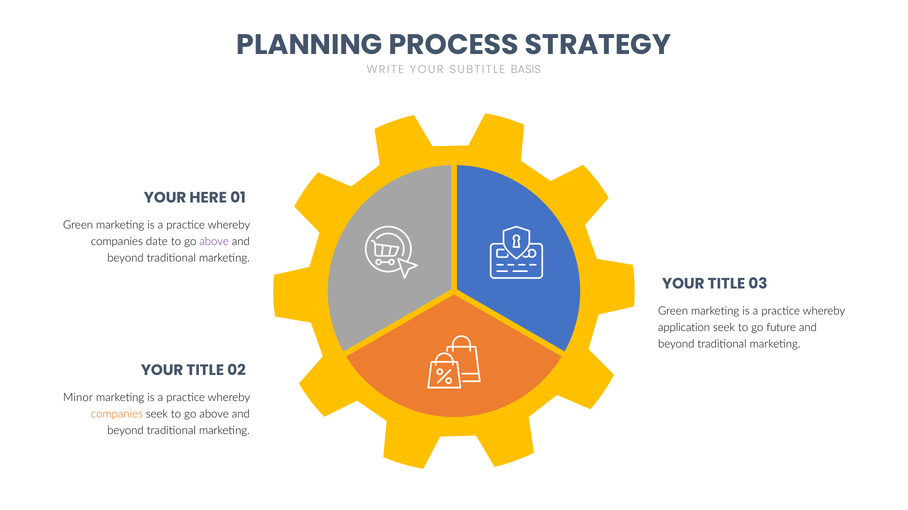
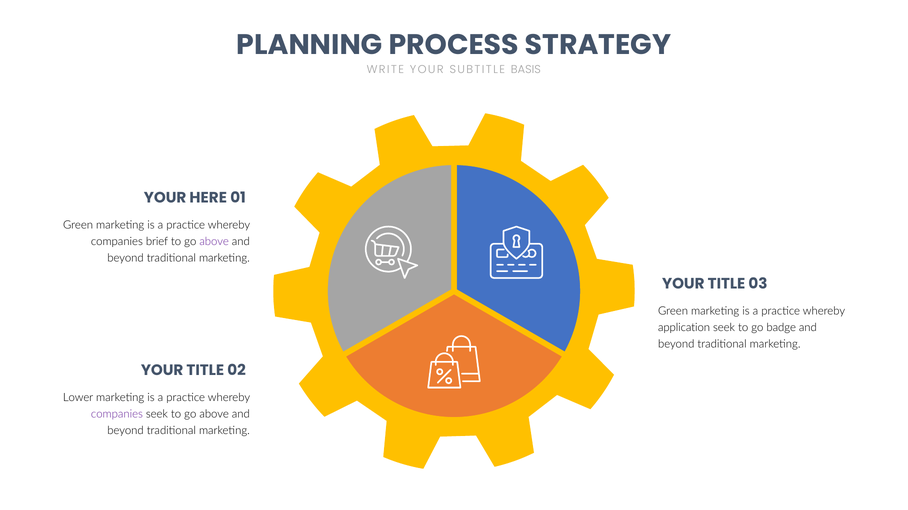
date: date -> brief (157, 242)
future: future -> badge (781, 328)
Minor: Minor -> Lower (78, 398)
companies colour: orange -> purple (117, 414)
